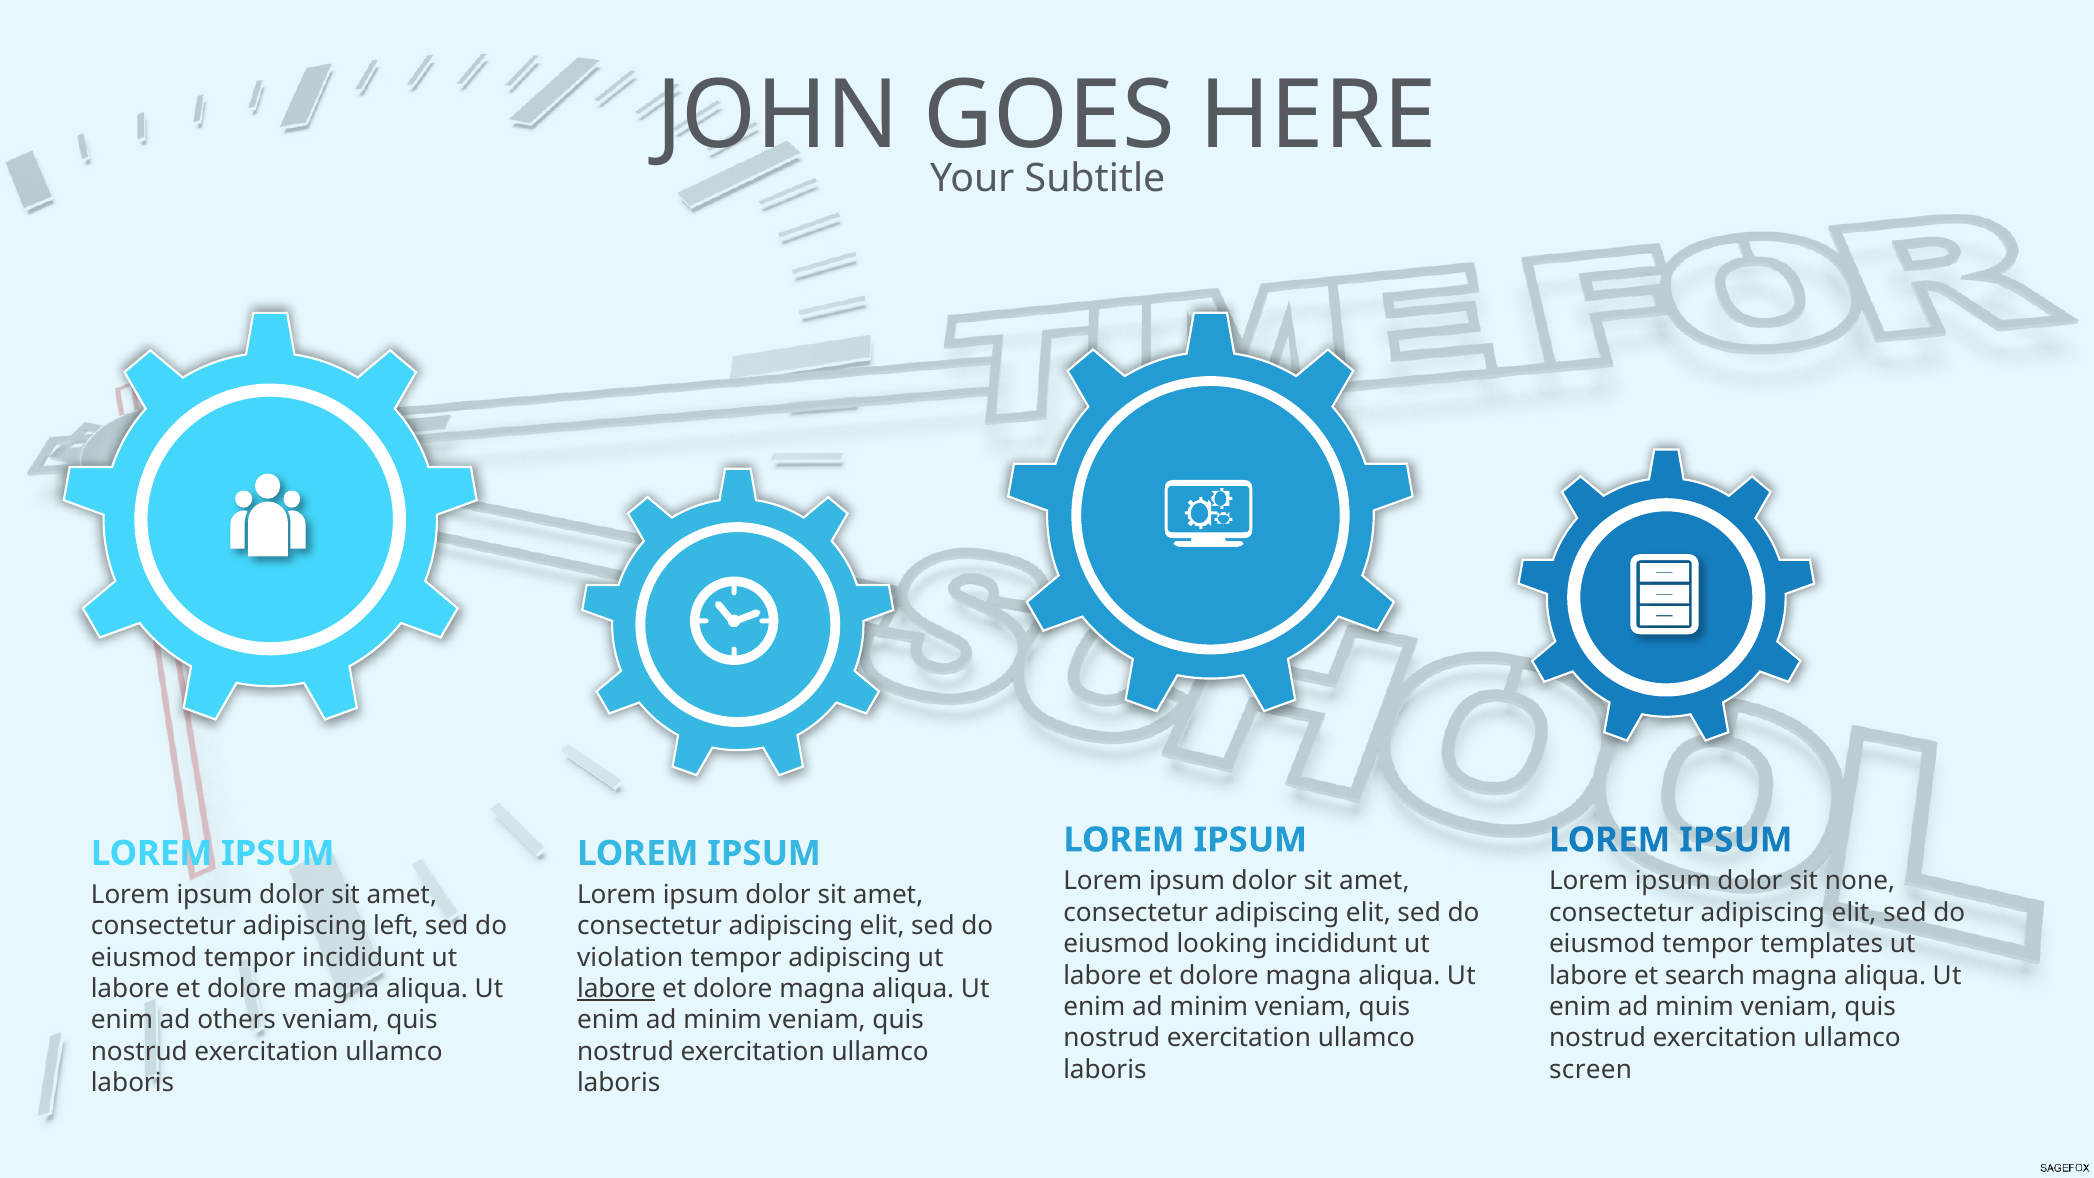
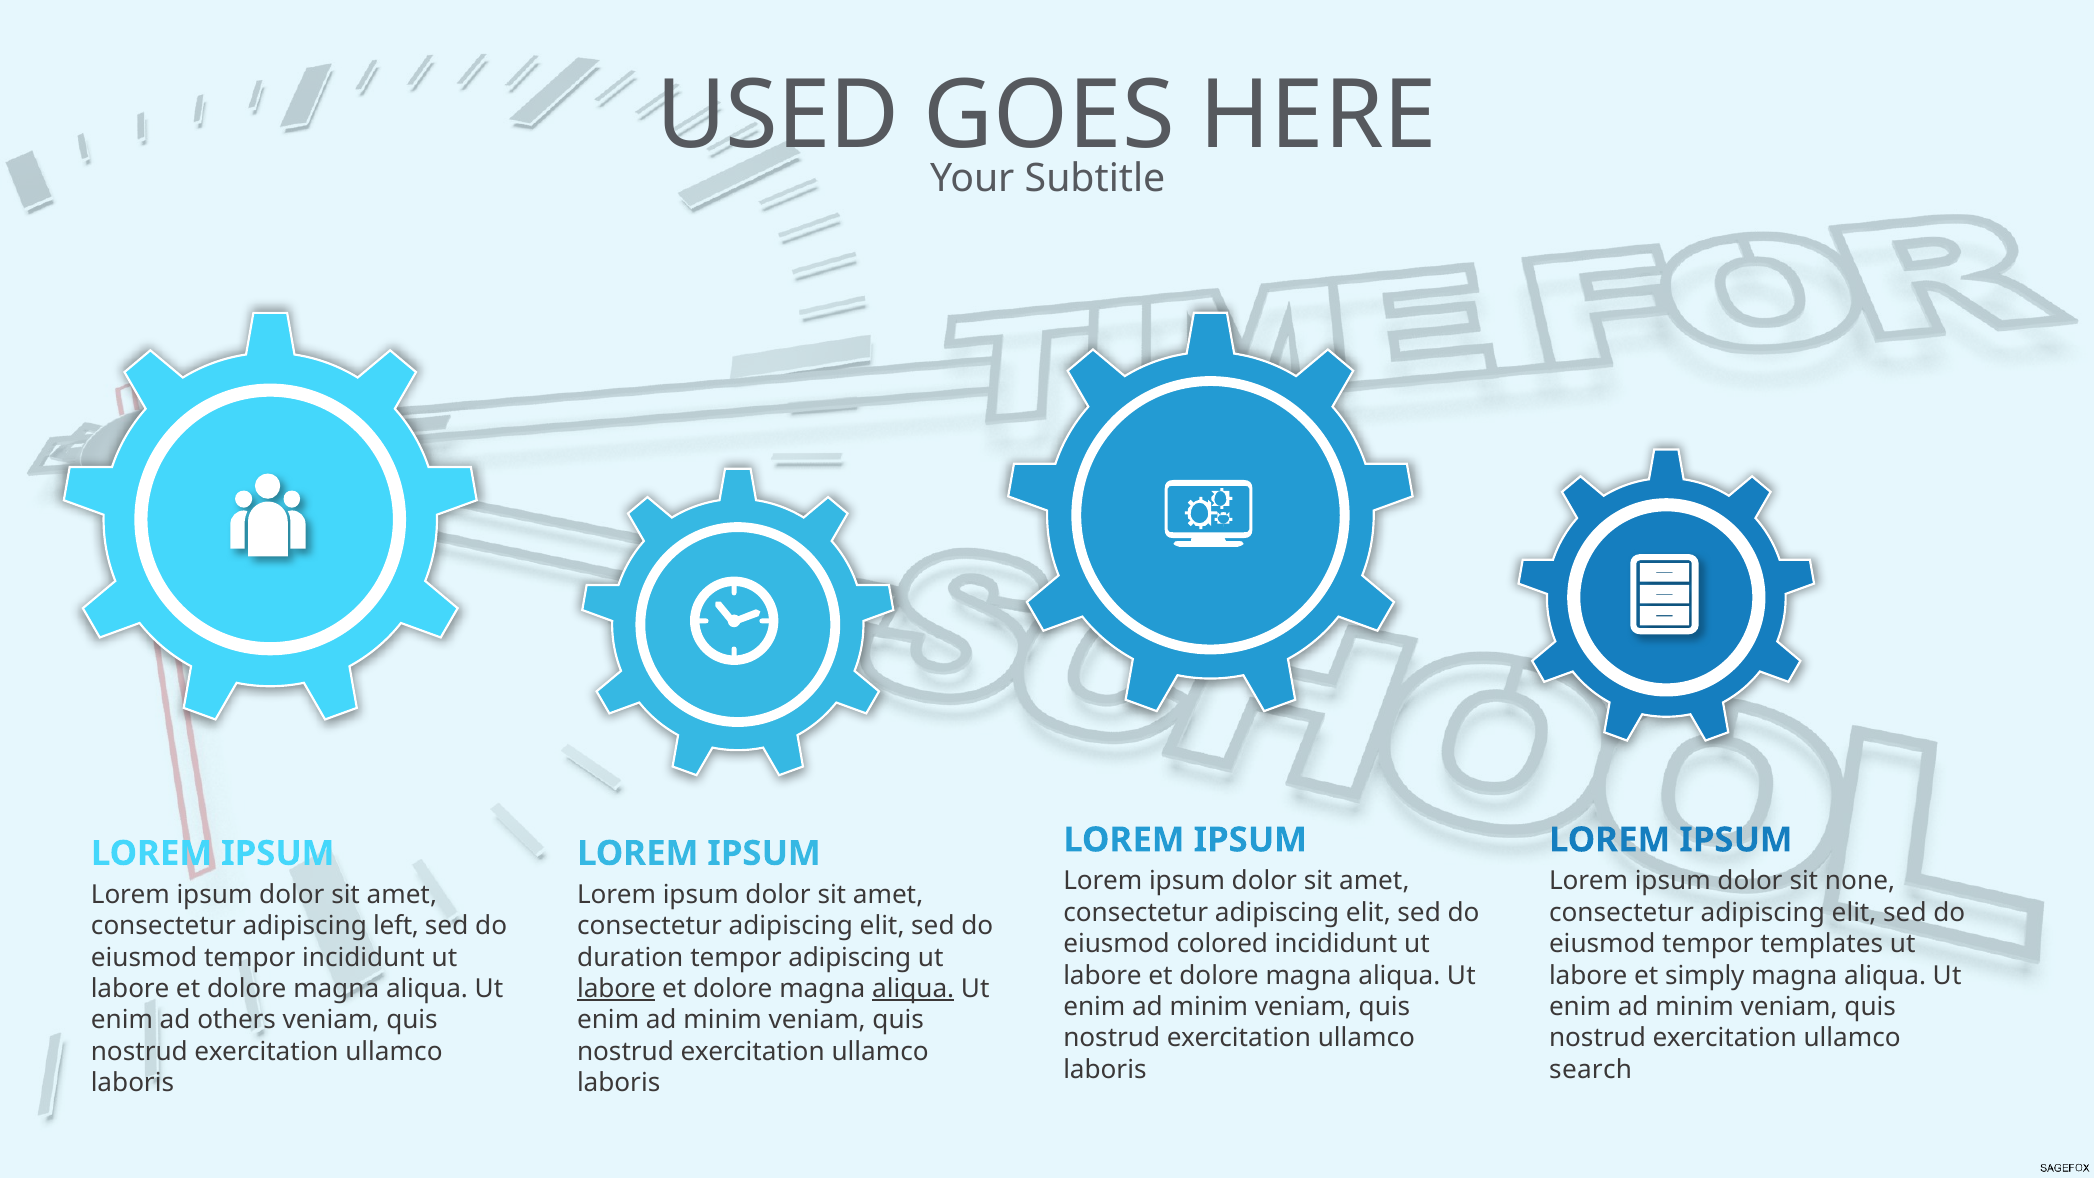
JOHN: JOHN -> USED (778, 116)
looking: looking -> colored (1222, 944)
violation: violation -> duration (630, 957)
search: search -> simply (1705, 975)
aliqua underline: none -> present (913, 989)
screen: screen -> search (1591, 1070)
